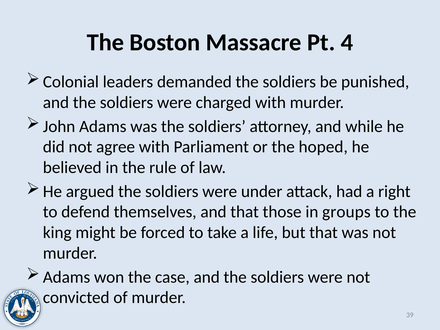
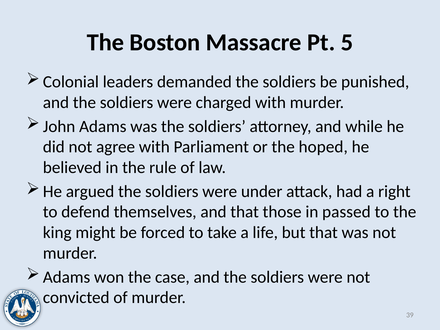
4: 4 -> 5 (347, 42)
groups: groups -> passed (346, 212)
